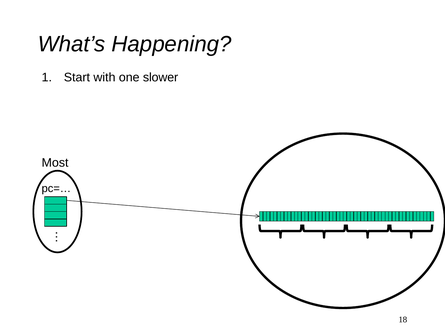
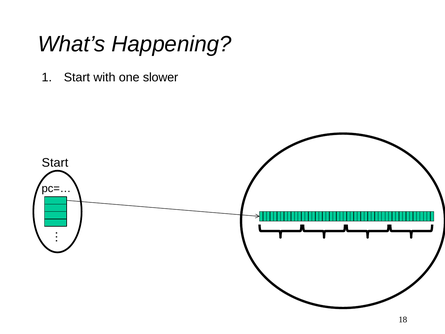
Most: Most -> Start (55, 163)
